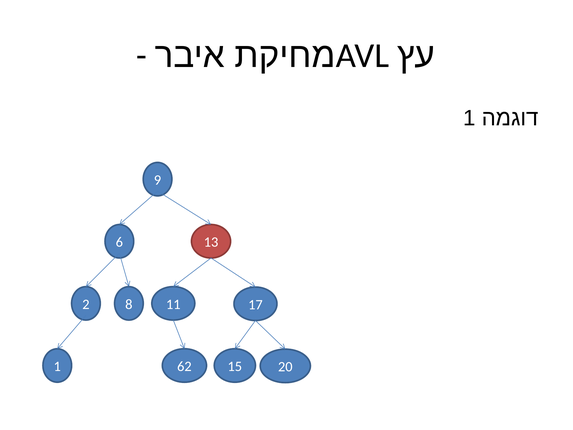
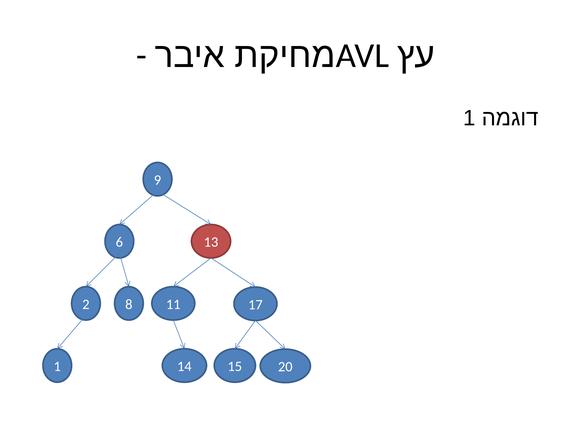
62: 62 -> 14 (184, 366)
